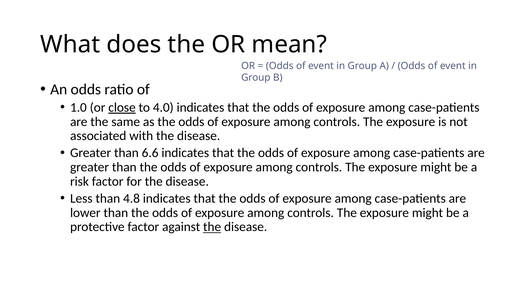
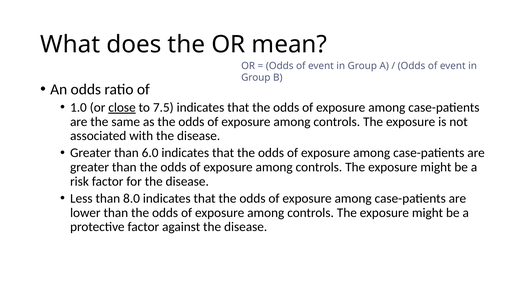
4.0: 4.0 -> 7.5 (163, 108)
6.6: 6.6 -> 6.0 (150, 153)
4.8: 4.8 -> 8.0 (132, 199)
the underline: present -> none (212, 227)
